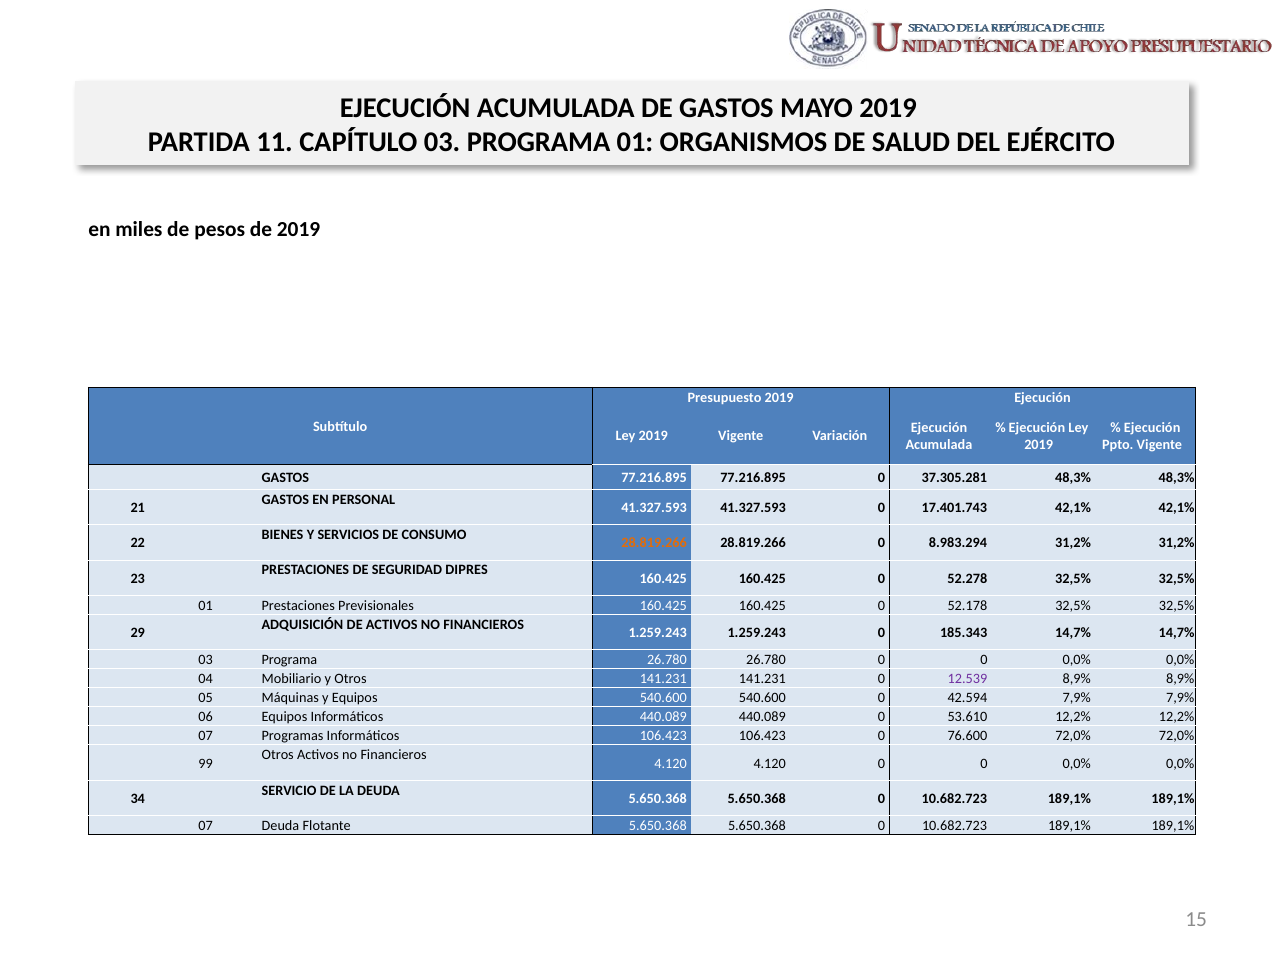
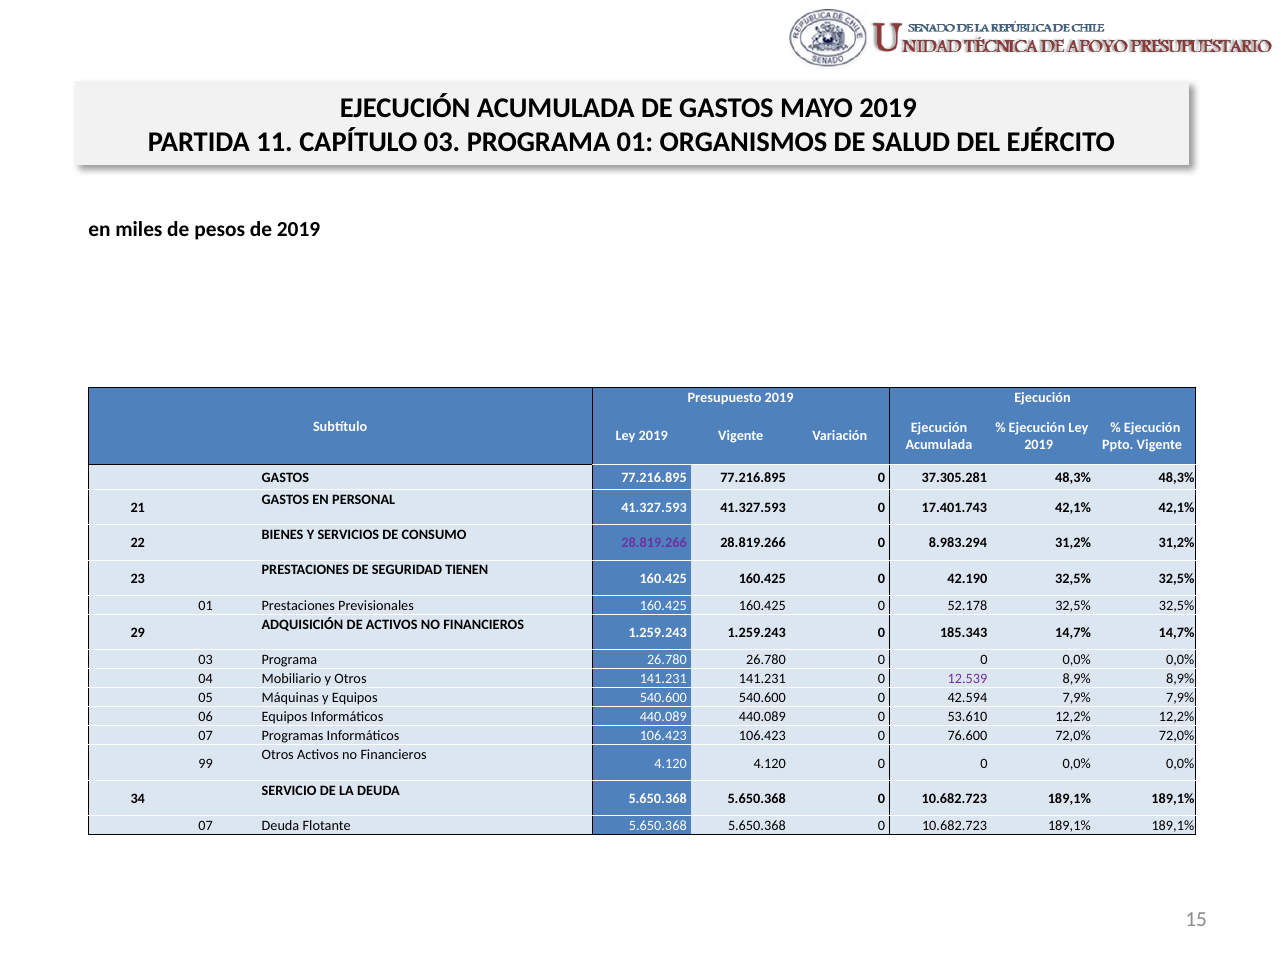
28.819.266 colour: orange -> purple (654, 543)
SEGURIDAD DIPRES: DIPRES -> TIENEN (467, 570)
52.278: 52.278 -> 42.190 (967, 579)
